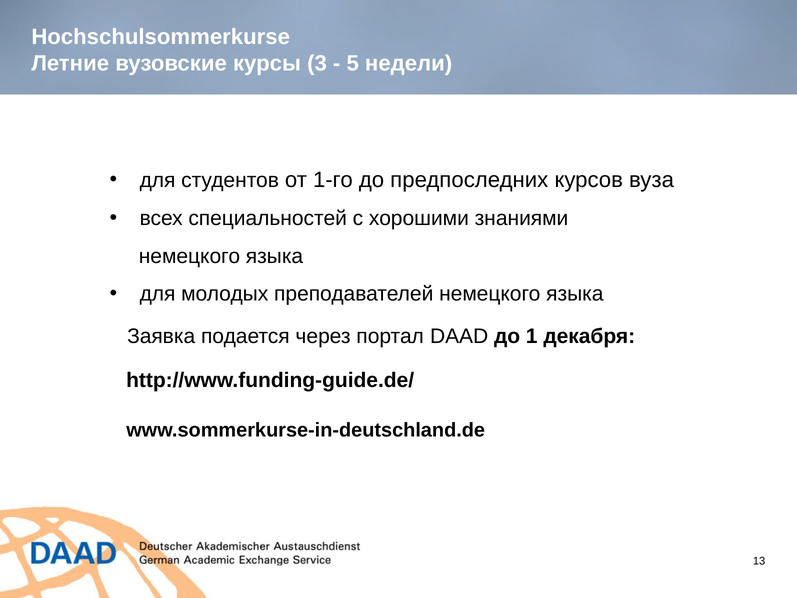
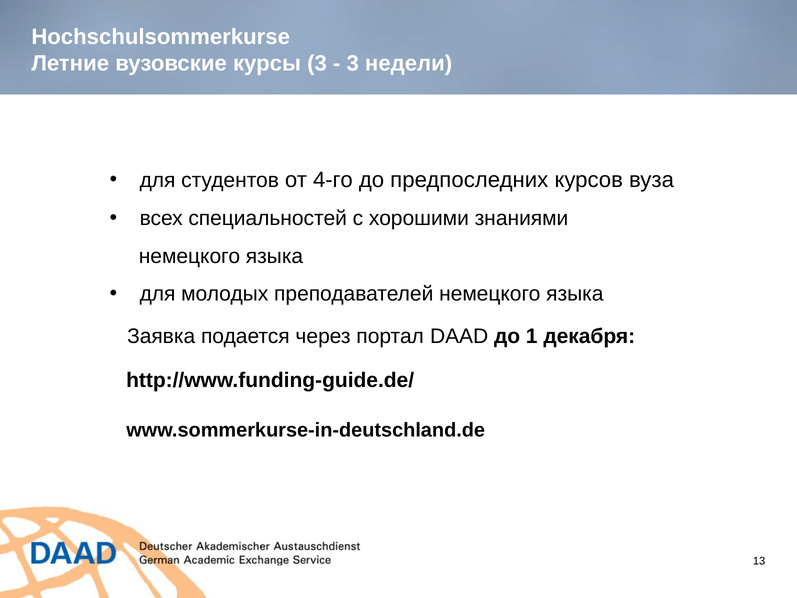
5: 5 -> 3 (353, 63)
1-го: 1-го -> 4-го (333, 180)
